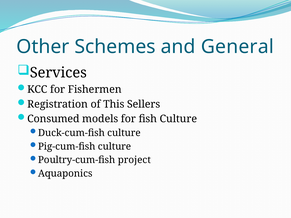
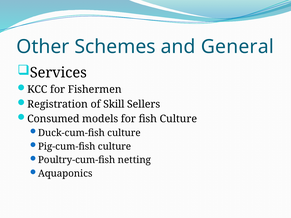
This: This -> Skill (114, 104)
project: project -> netting (134, 160)
